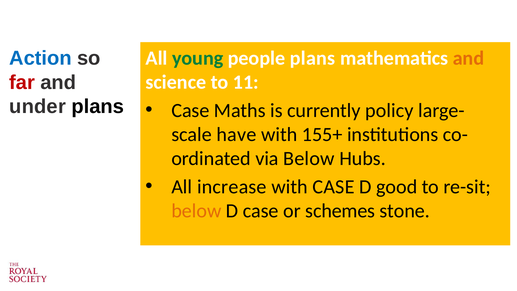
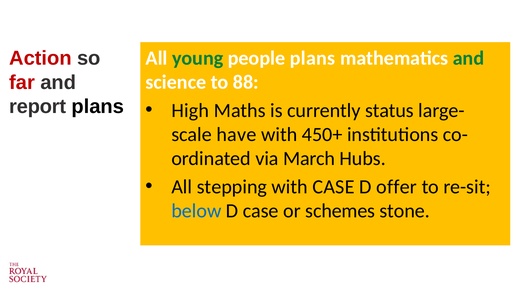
Action colour: blue -> red (40, 58)
and colour: orange -> green (468, 58)
11: 11 -> 88 (246, 82)
under: under -> report (38, 106)
Case: Case -> High (190, 110)
policy: policy -> status (389, 110)
155+: 155+ -> 450+ (322, 134)
via Below: Below -> March (309, 158)
increase: increase -> stepping (232, 187)
good: good -> offer (397, 187)
below colour: orange -> blue (196, 211)
